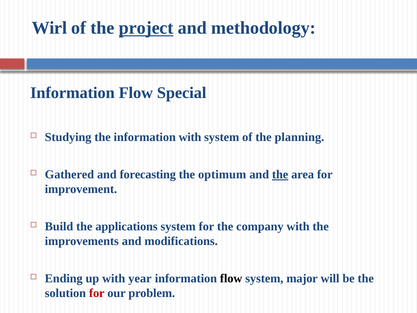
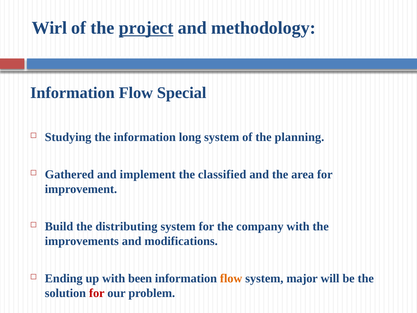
information with: with -> long (190, 137)
forecasting: forecasting -> implement (148, 174)
optimum: optimum -> classified (222, 174)
the underline: present -> none (280, 174)
applications: applications -> distributing (126, 226)
year: year -> been (140, 278)
flow colour: black -> orange (231, 278)
